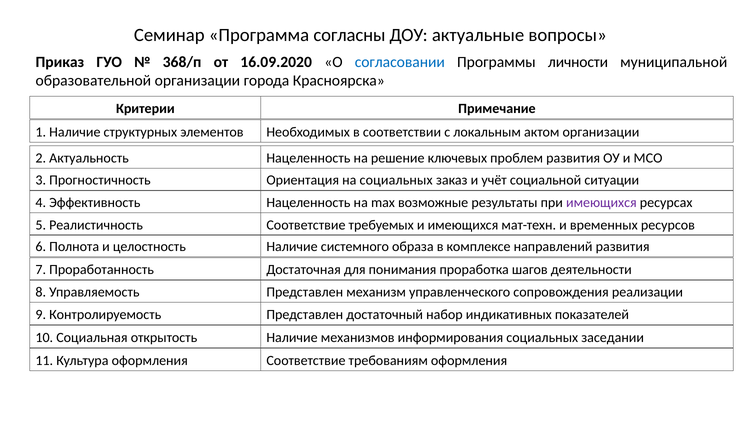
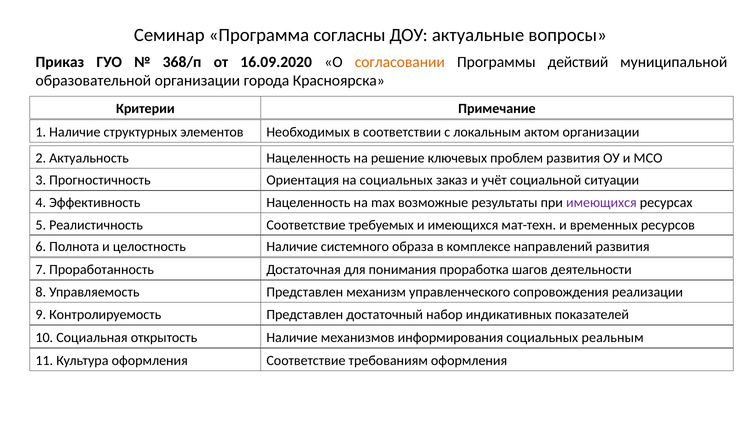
согласовании colour: blue -> orange (400, 62)
личности: личности -> действий (578, 62)
заседании: заседании -> реальным (613, 337)
